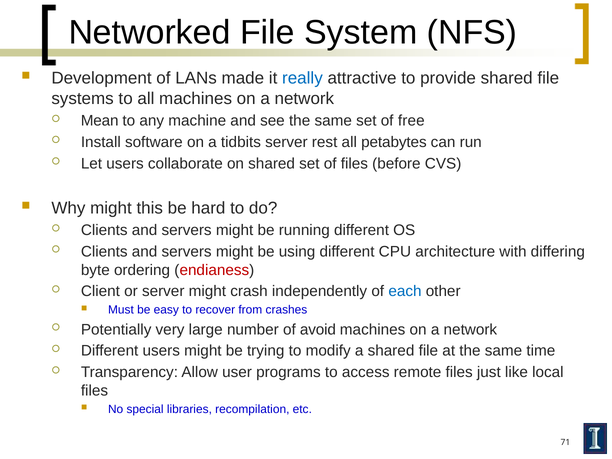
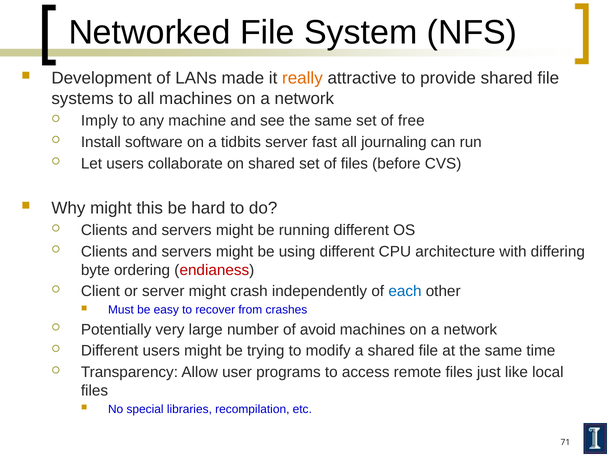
really colour: blue -> orange (302, 78)
Mean: Mean -> Imply (100, 121)
rest: rest -> fast (325, 142)
petabytes: petabytes -> journaling (394, 142)
